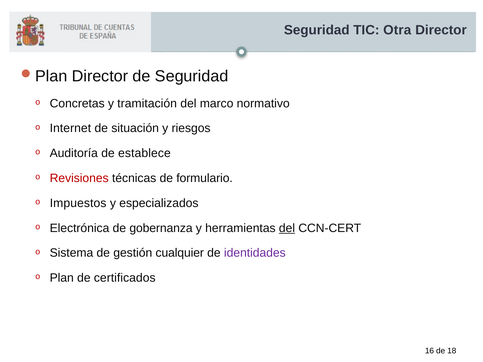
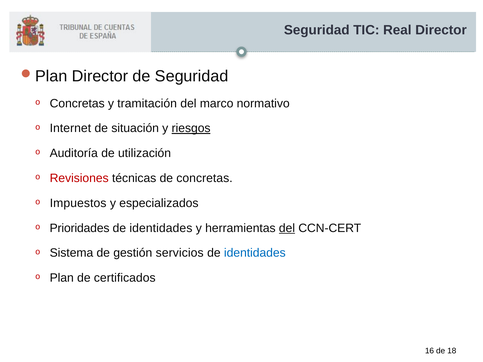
Otra: Otra -> Real (397, 30)
riesgos underline: none -> present (191, 128)
establece: establece -> utilización (145, 153)
de formulario: formulario -> concretas (204, 178)
Electrónica: Electrónica -> Prioridades (80, 228)
gobernanza: gobernanza -> identidades (161, 228)
cualquier: cualquier -> servicios (180, 253)
identidades colour: purple -> blue (255, 253)
